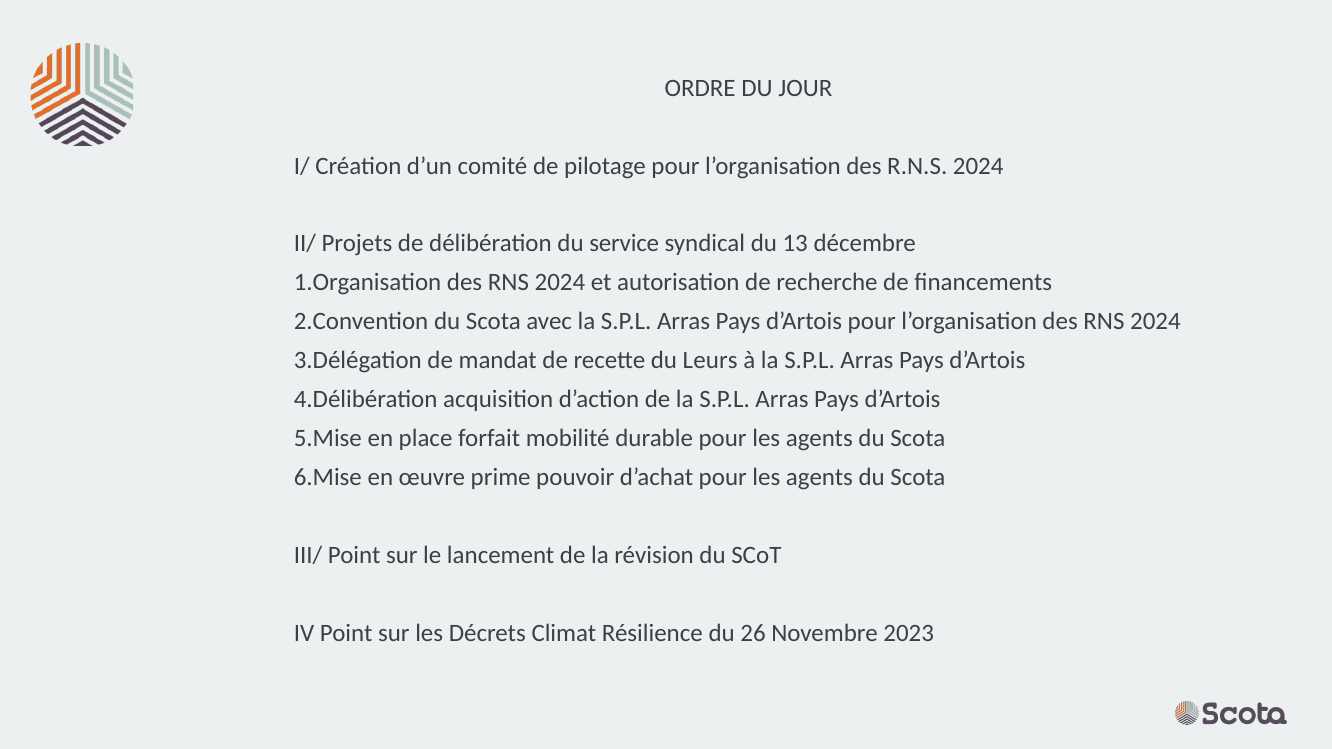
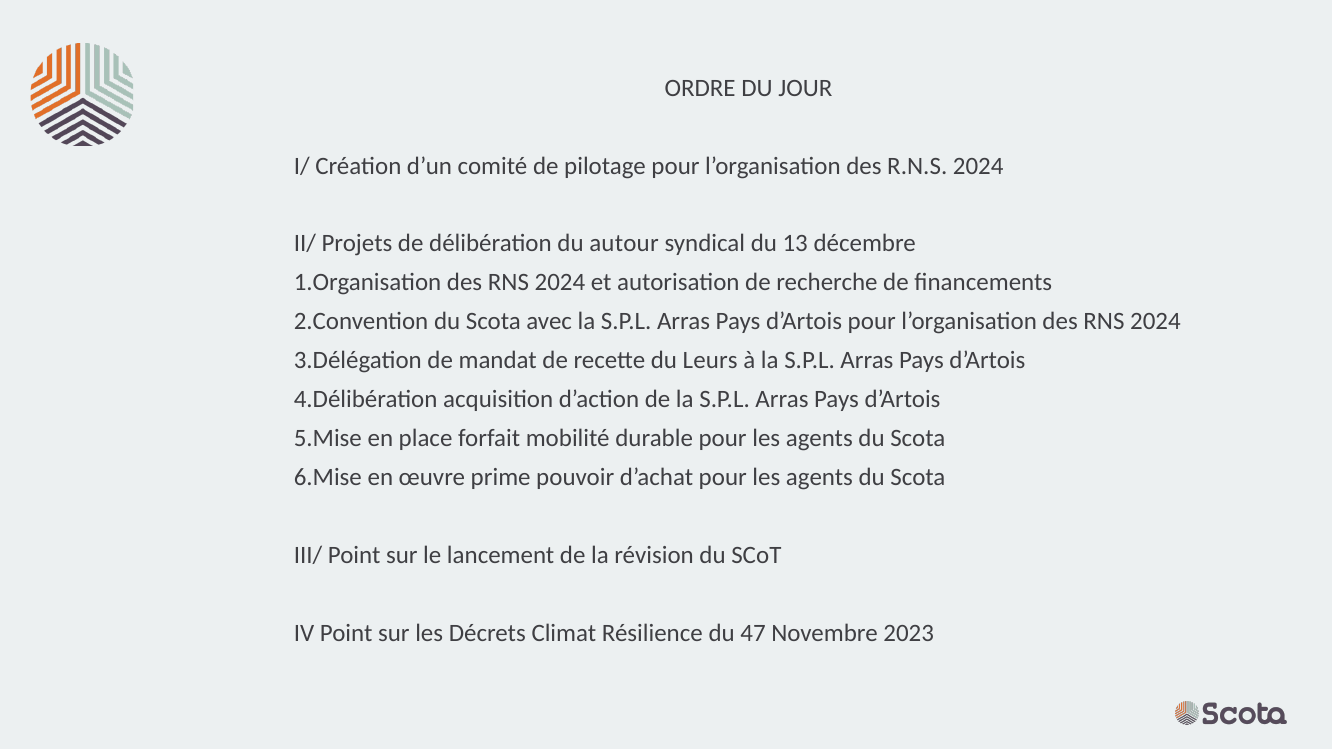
service: service -> autour (624, 244)
26: 26 -> 47 (753, 633)
